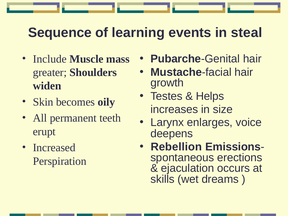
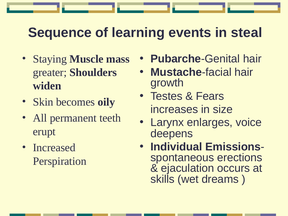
Include: Include -> Staying (50, 59)
Helps: Helps -> Fears (210, 96)
Rebellion: Rebellion -> Individual (176, 147)
